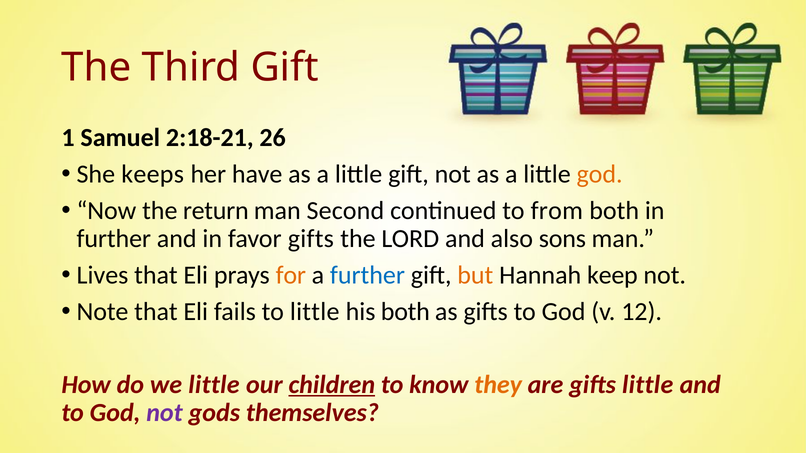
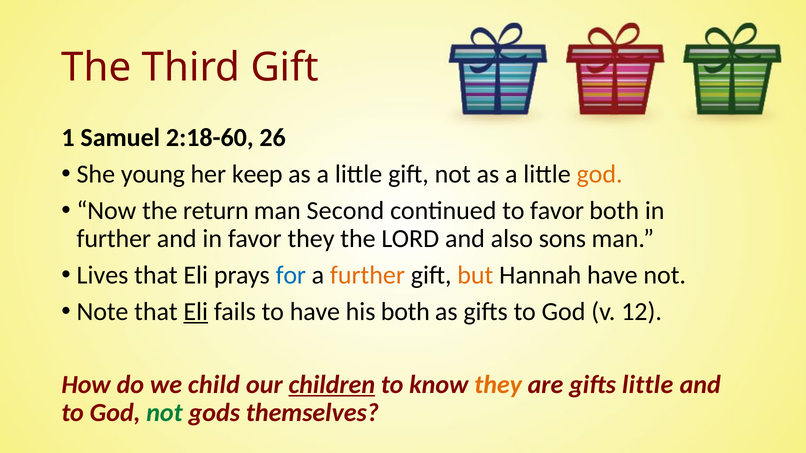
2:18-21: 2:18-21 -> 2:18-60 (210, 138)
keeps: keeps -> young (153, 174)
have: have -> keep (257, 174)
to from: from -> favor (557, 211)
favor gifts: gifts -> they (311, 239)
for colour: orange -> blue (291, 275)
further colour: blue -> orange (367, 275)
Hannah keep: keep -> have (612, 275)
Eli underline: none -> present (196, 312)
to little: little -> have (315, 312)
we little: little -> child (214, 385)
not colour: purple -> green (165, 413)
